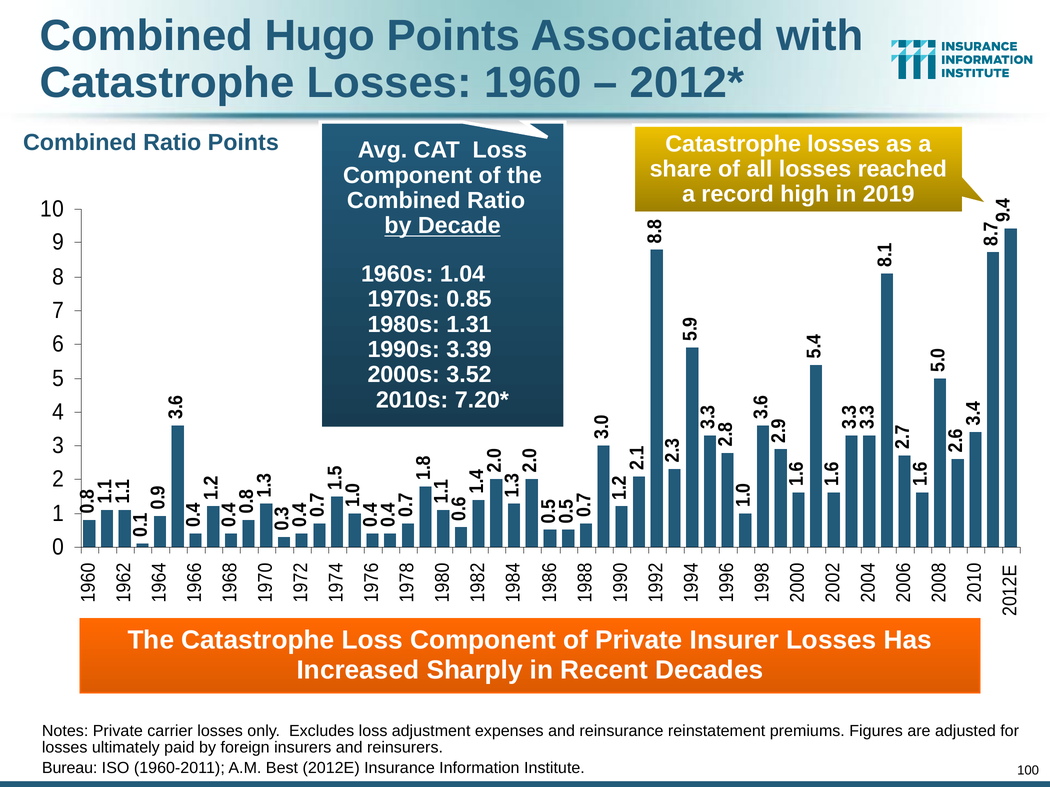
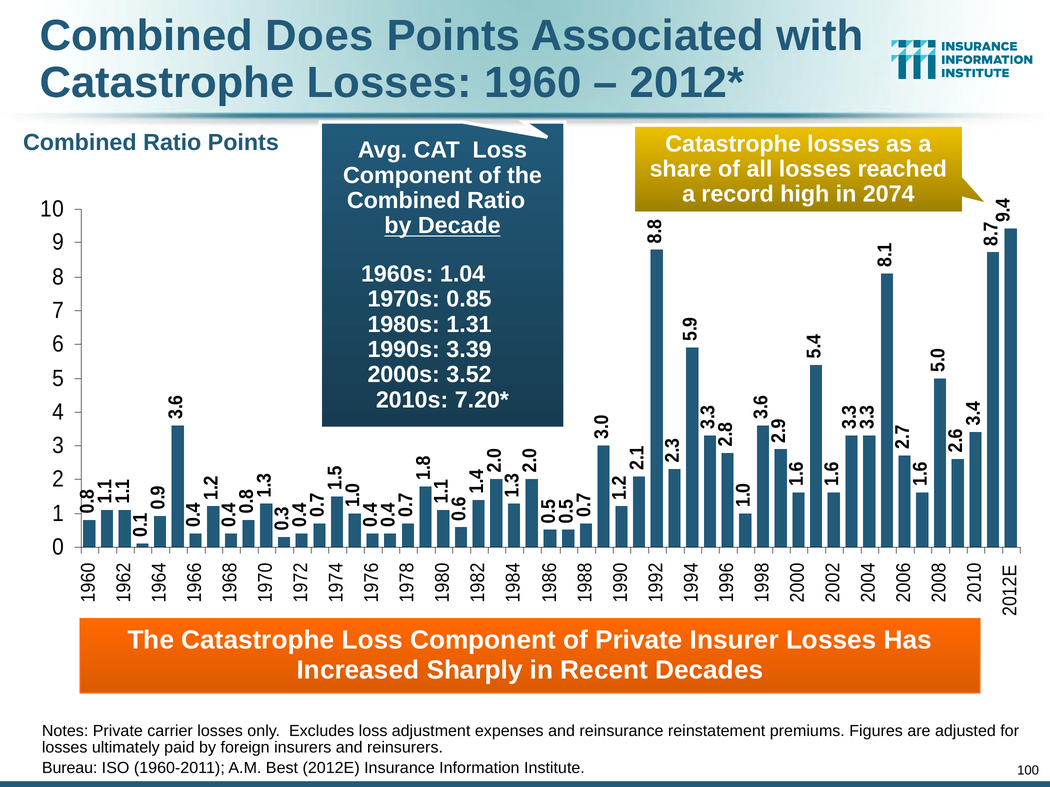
Hugo: Hugo -> Does (320, 36)
2019: 2019 -> 2074 (889, 194)
